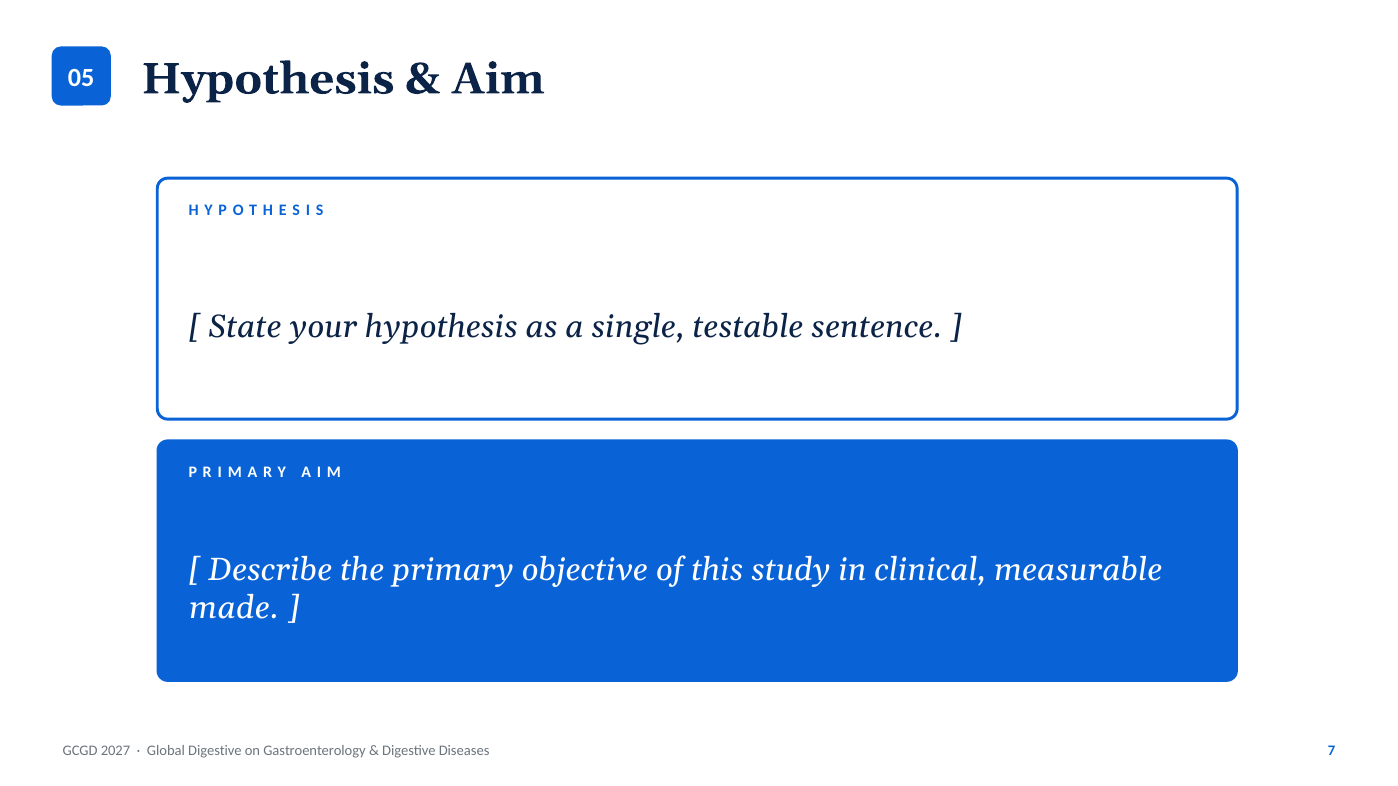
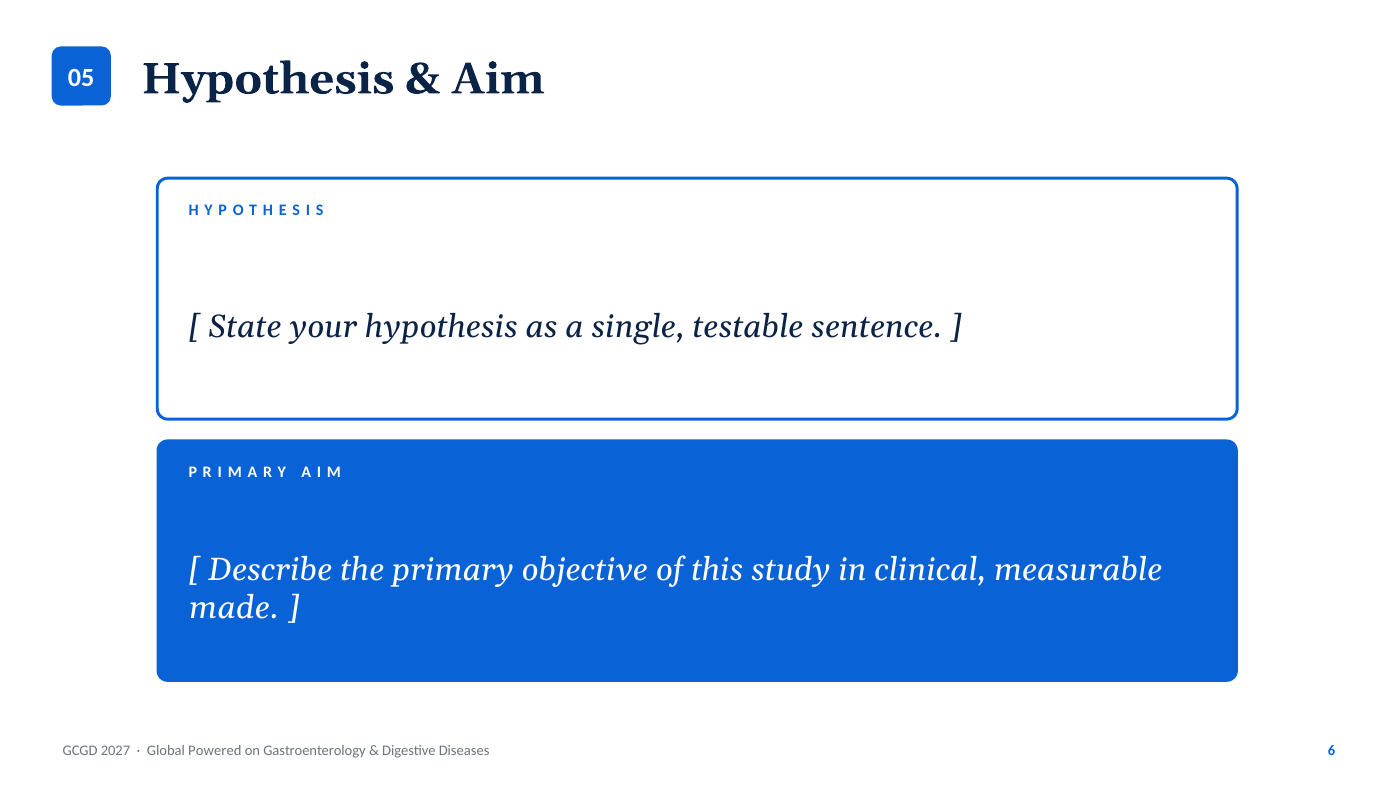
Global Digestive: Digestive -> Powered (215, 751)
7: 7 -> 6 (1332, 751)
